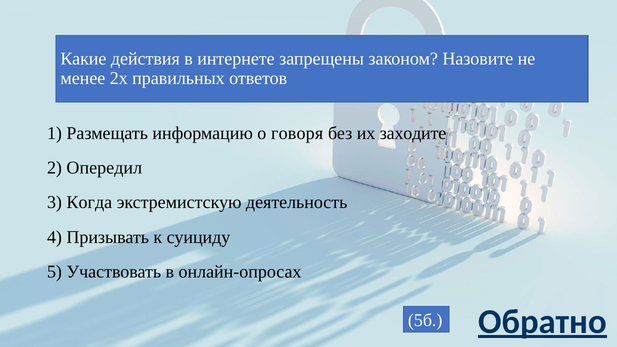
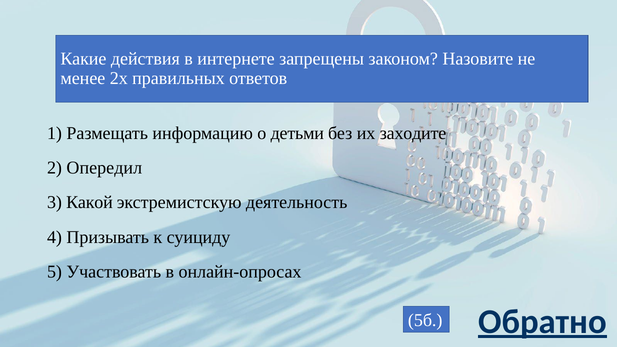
говоря: говоря -> детьми (297, 133)
Когда: Когда -> Какой (89, 202)
